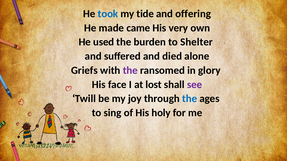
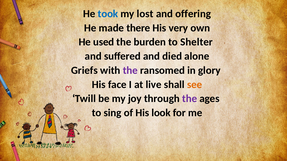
tide: tide -> lost (145, 14)
came: came -> there (138, 28)
lost: lost -> live (154, 85)
see colour: purple -> orange (195, 85)
the colour: blue -> purple (190, 99)
holy: holy -> look (161, 113)
